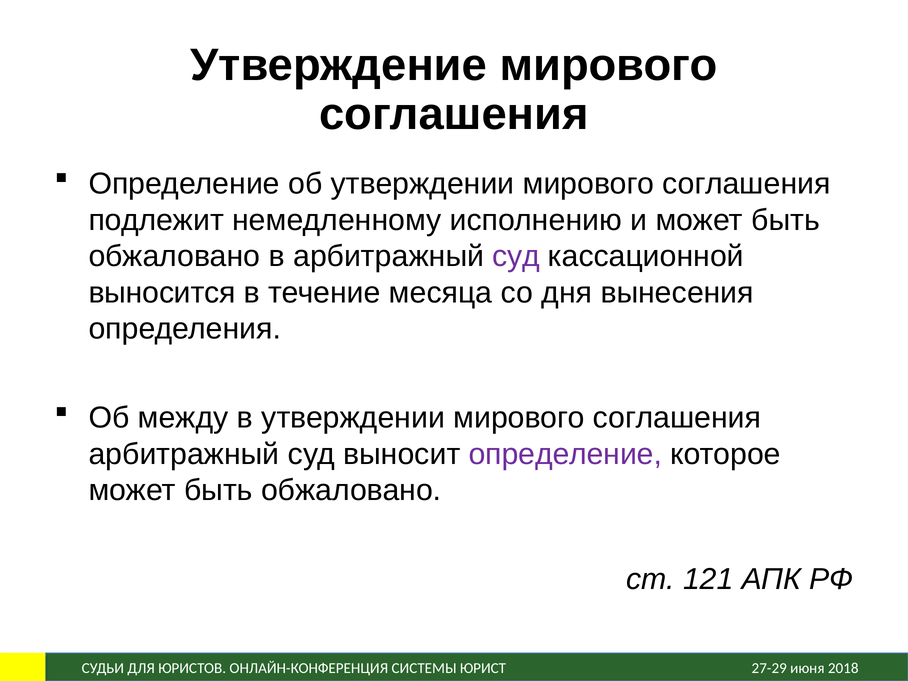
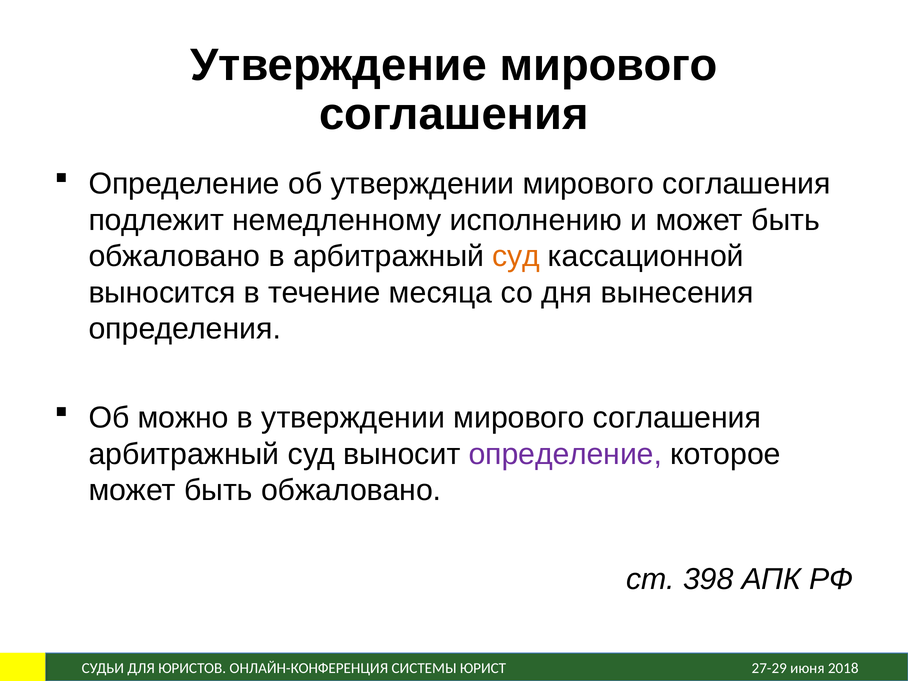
суд colour: purple -> orange (516, 256)
между: между -> можно (183, 418)
121: 121 -> 398 (708, 579)
